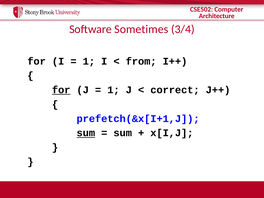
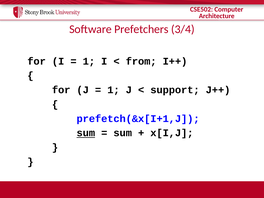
Sometimes: Sometimes -> Prefetchers (141, 29)
for underline: present -> none (61, 90)
correct: correct -> support (175, 90)
